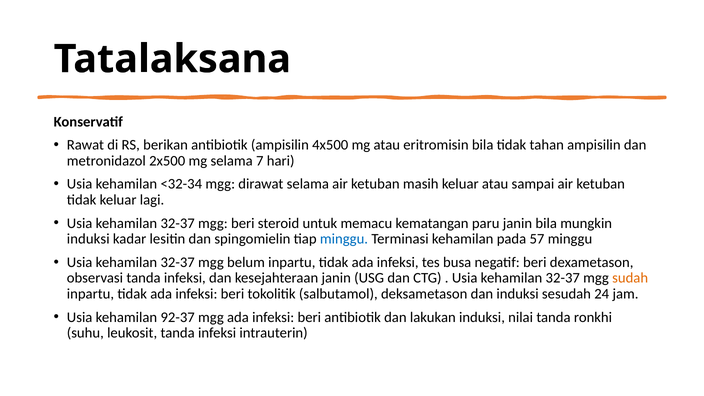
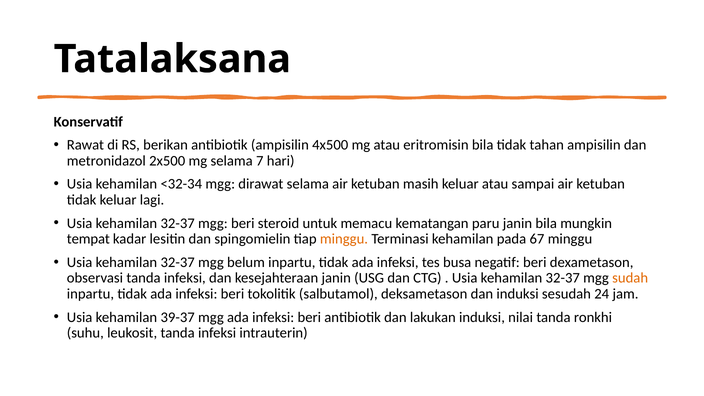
induksi: induksi -> tempat (88, 239)
minggu colour: blue -> orange (344, 239)
57: 57 -> 67 (537, 239)
92-37: 92-37 -> 39-37 (178, 317)
